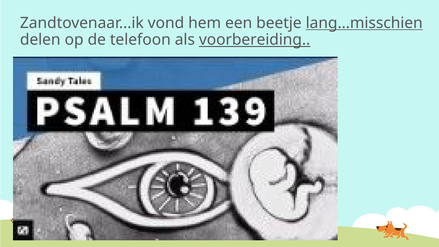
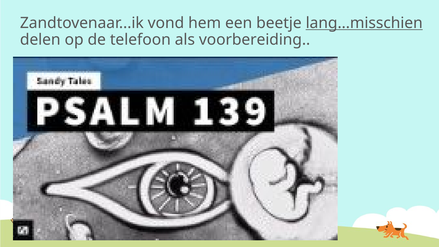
voorbereiding underline: present -> none (255, 40)
